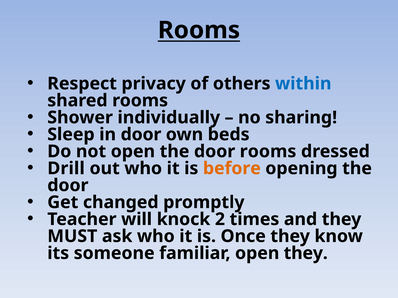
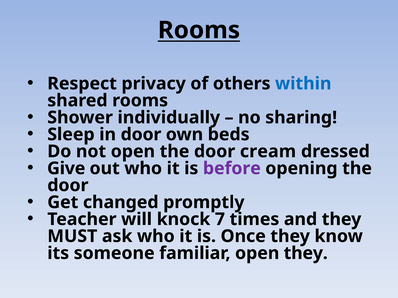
door rooms: rooms -> cream (268, 152)
Drill: Drill -> Give (66, 169)
before colour: orange -> purple (232, 169)
2: 2 -> 7 (220, 220)
